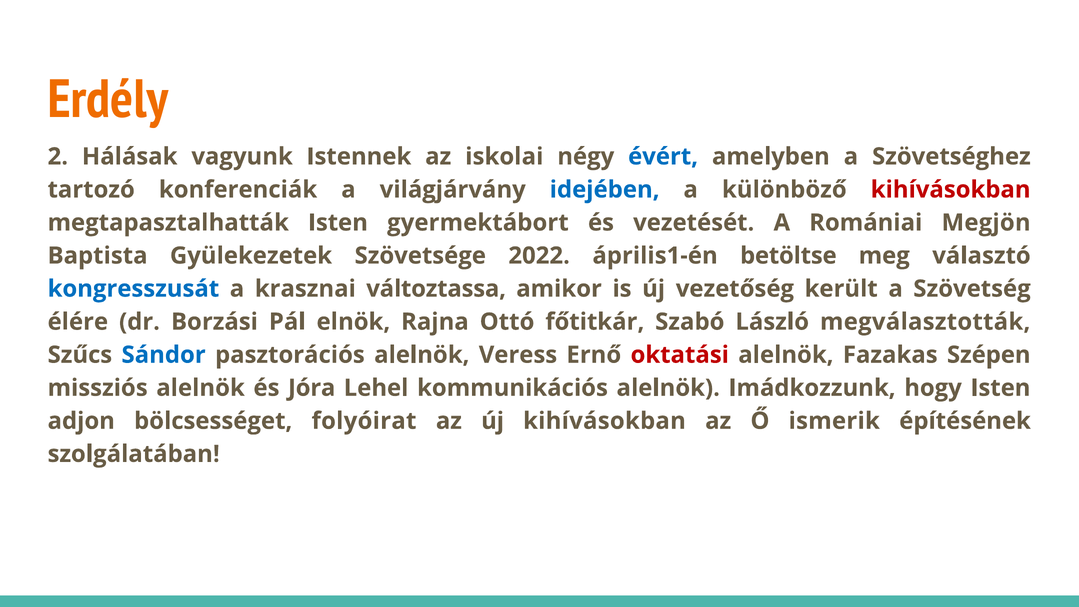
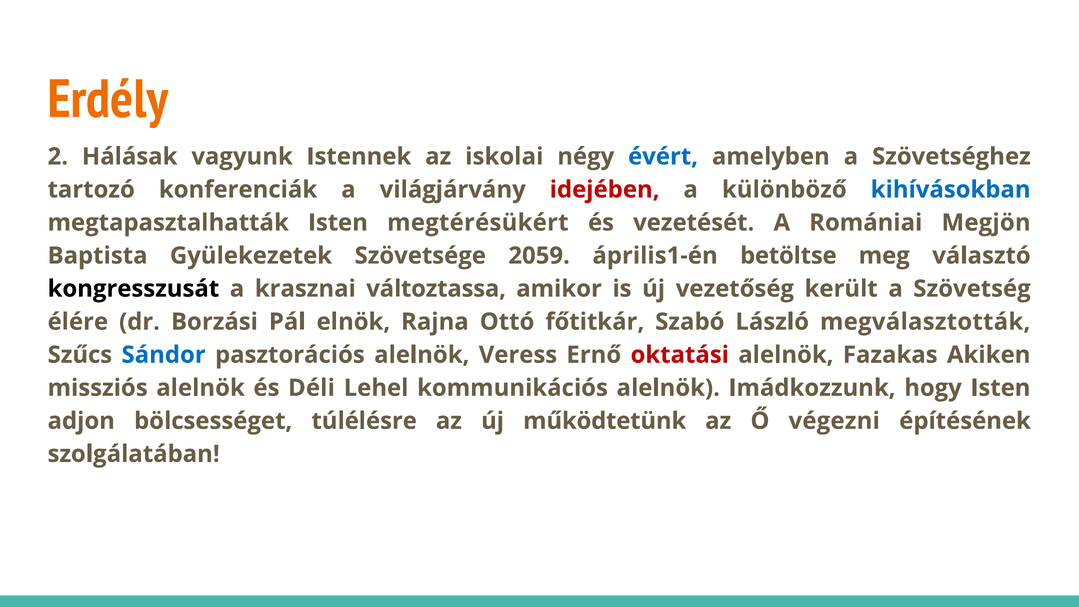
idejében colour: blue -> red (605, 190)
kihívásokban colour: red -> blue (951, 190)
gyermektábort: gyermektábort -> megtérésükért (478, 223)
2022: 2022 -> 2059 (539, 256)
kongresszusát colour: blue -> black (133, 289)
Szépen: Szépen -> Akiken (989, 355)
Jóra: Jóra -> Déli (312, 388)
folyóirat: folyóirat -> túlélésre (364, 421)
új kihívásokban: kihívásokban -> működtetünk (605, 421)
ismerik: ismerik -> végezni (834, 421)
